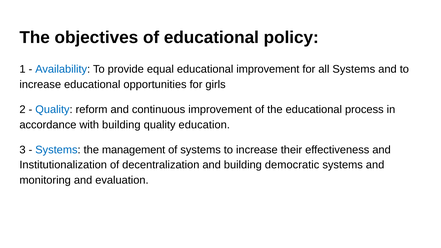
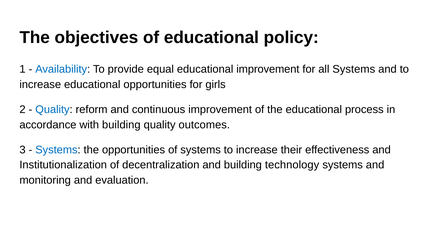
education: education -> outcomes (204, 125)
the management: management -> opportunities (134, 150)
democratic: democratic -> technology (292, 165)
